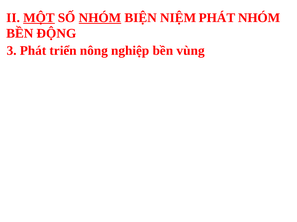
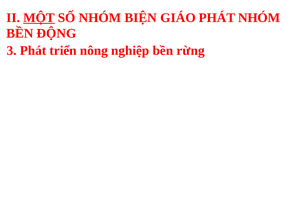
NHÓM underline: present -> none (100, 18)
NIỆM: NIỆM -> GIÁO (178, 18)
vùng: vùng -> rừng (191, 51)
